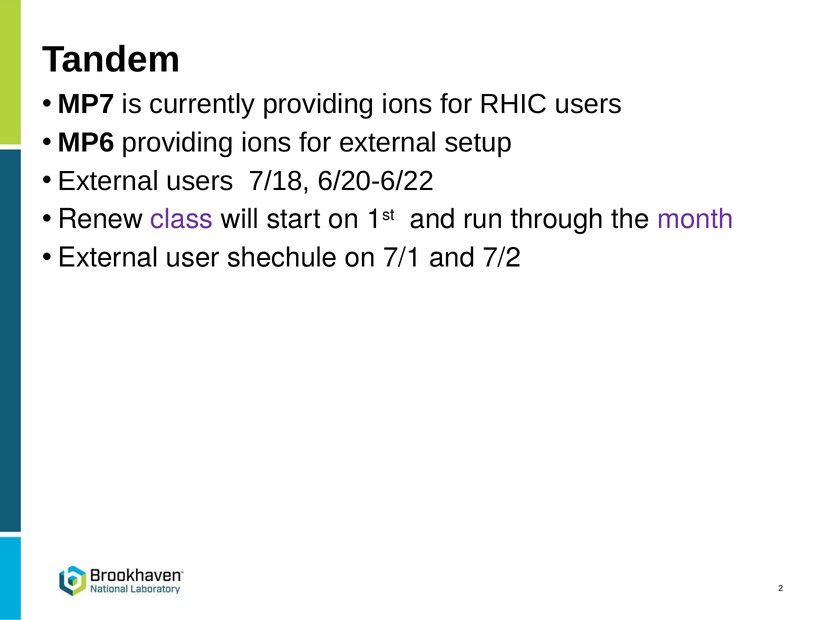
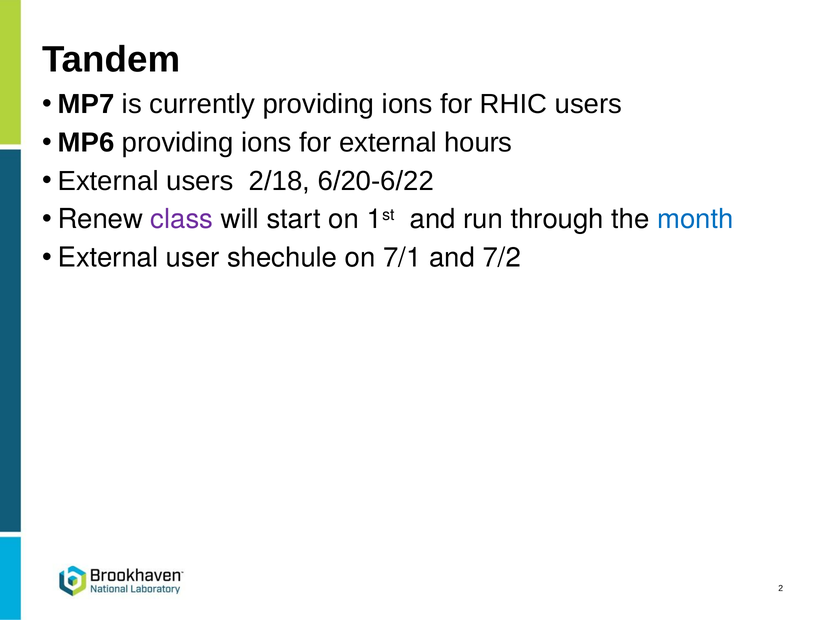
setup: setup -> hours (478, 142)
7/18: 7/18 -> 2/18 (279, 181)
month colour: purple -> blue (695, 219)
